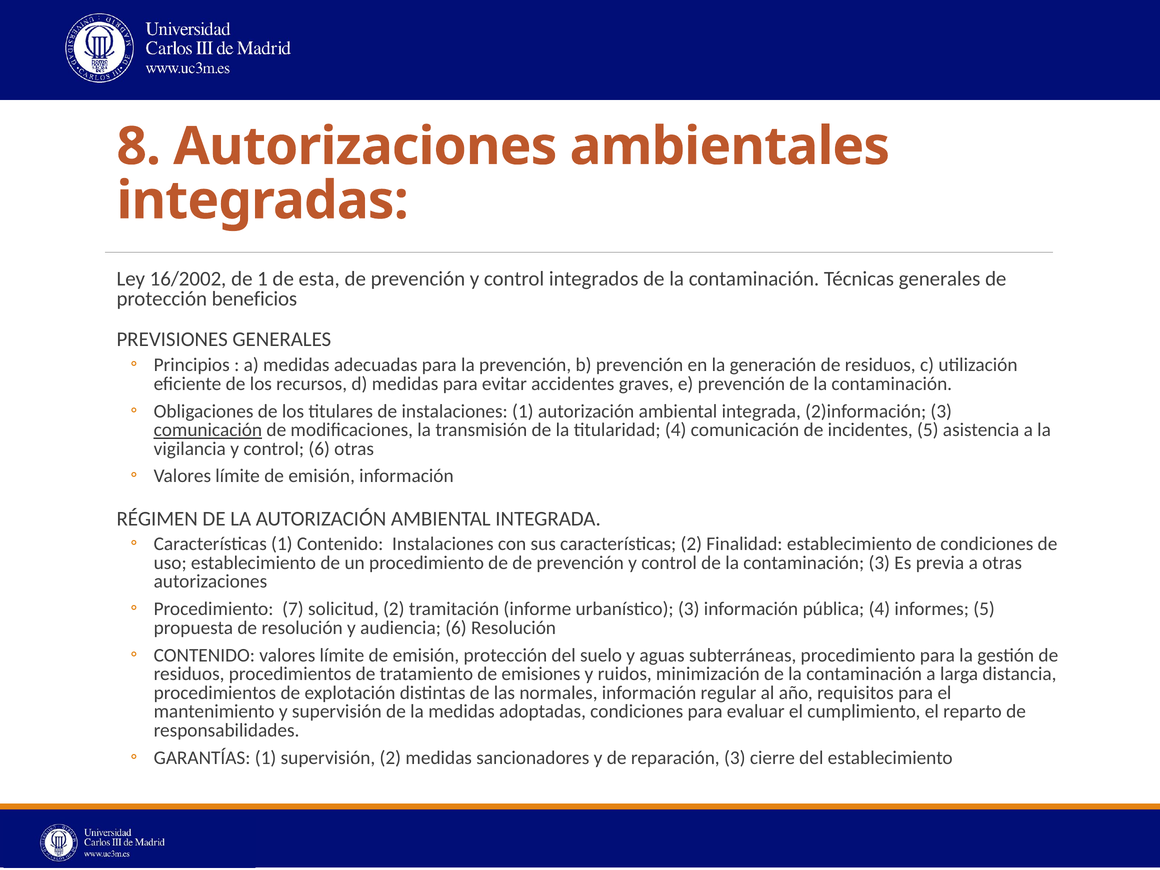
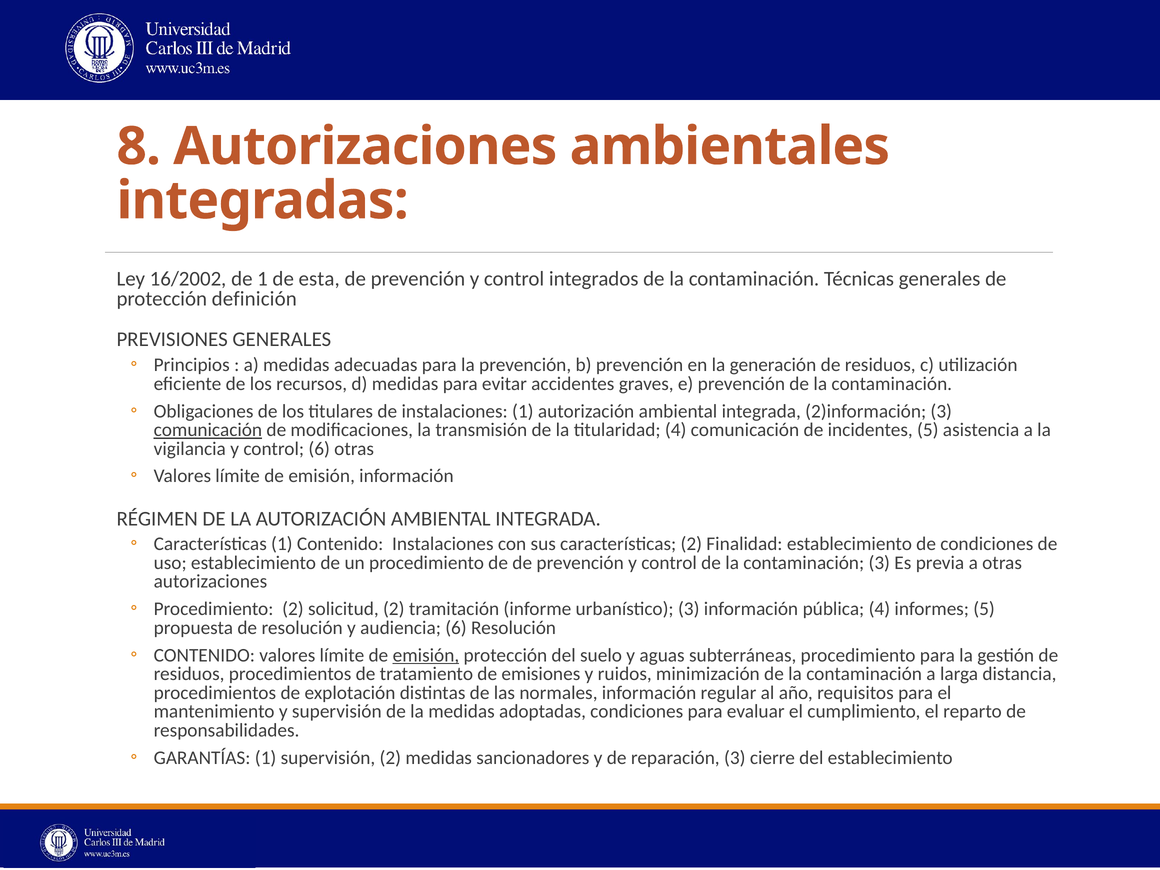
beneficios: beneficios -> definición (254, 299)
Procedimiento 7: 7 -> 2 (293, 609)
emisión underline: none -> present (426, 655)
